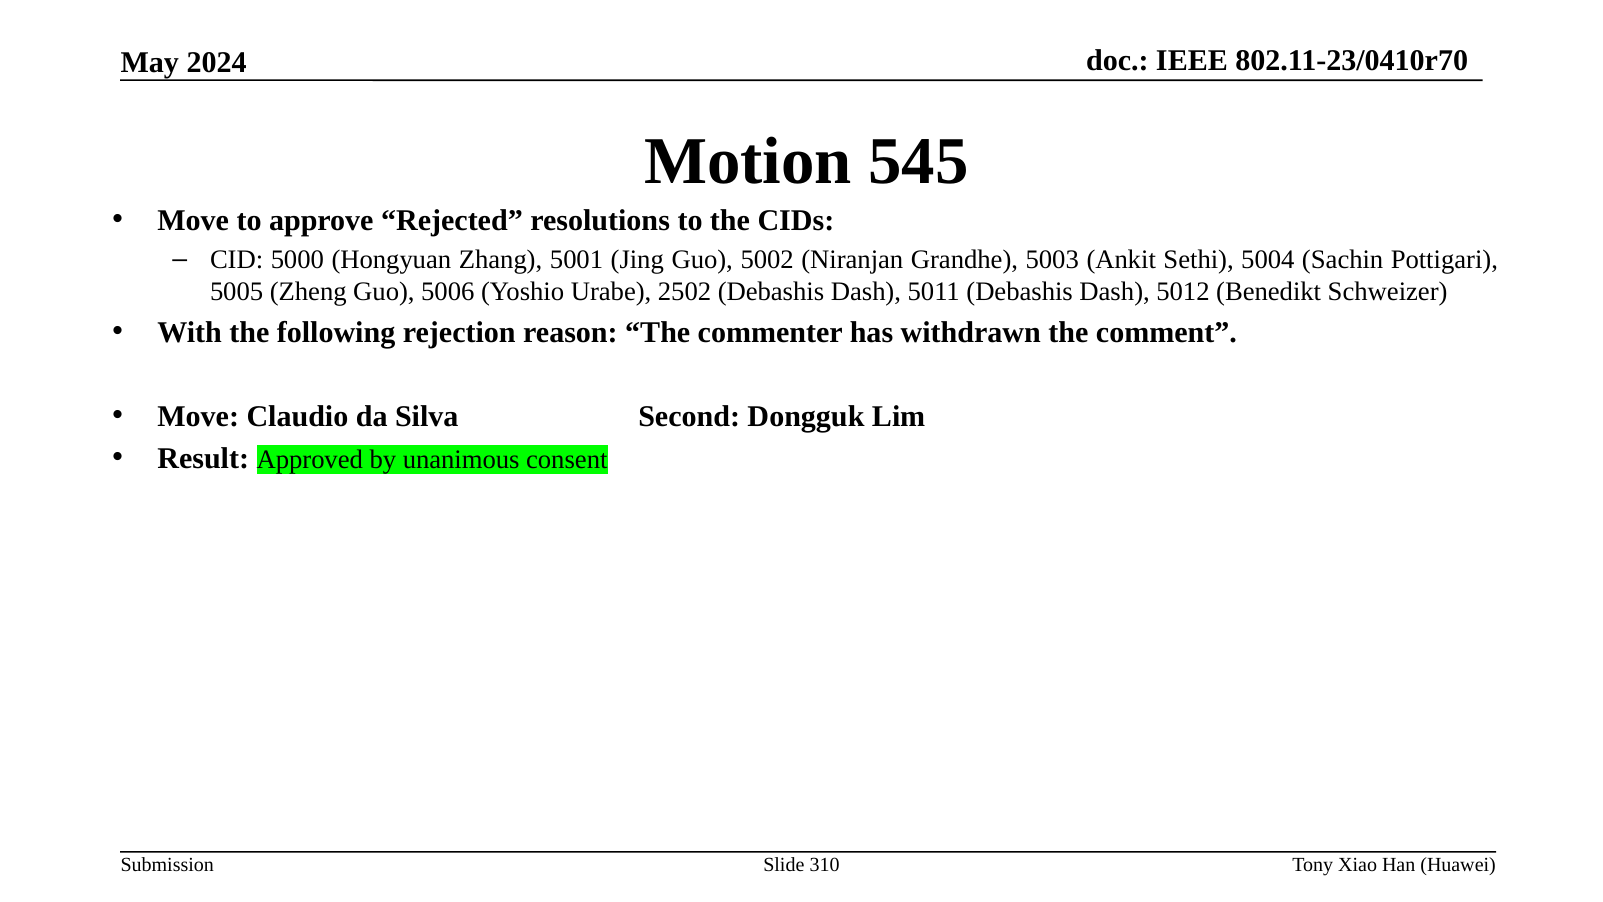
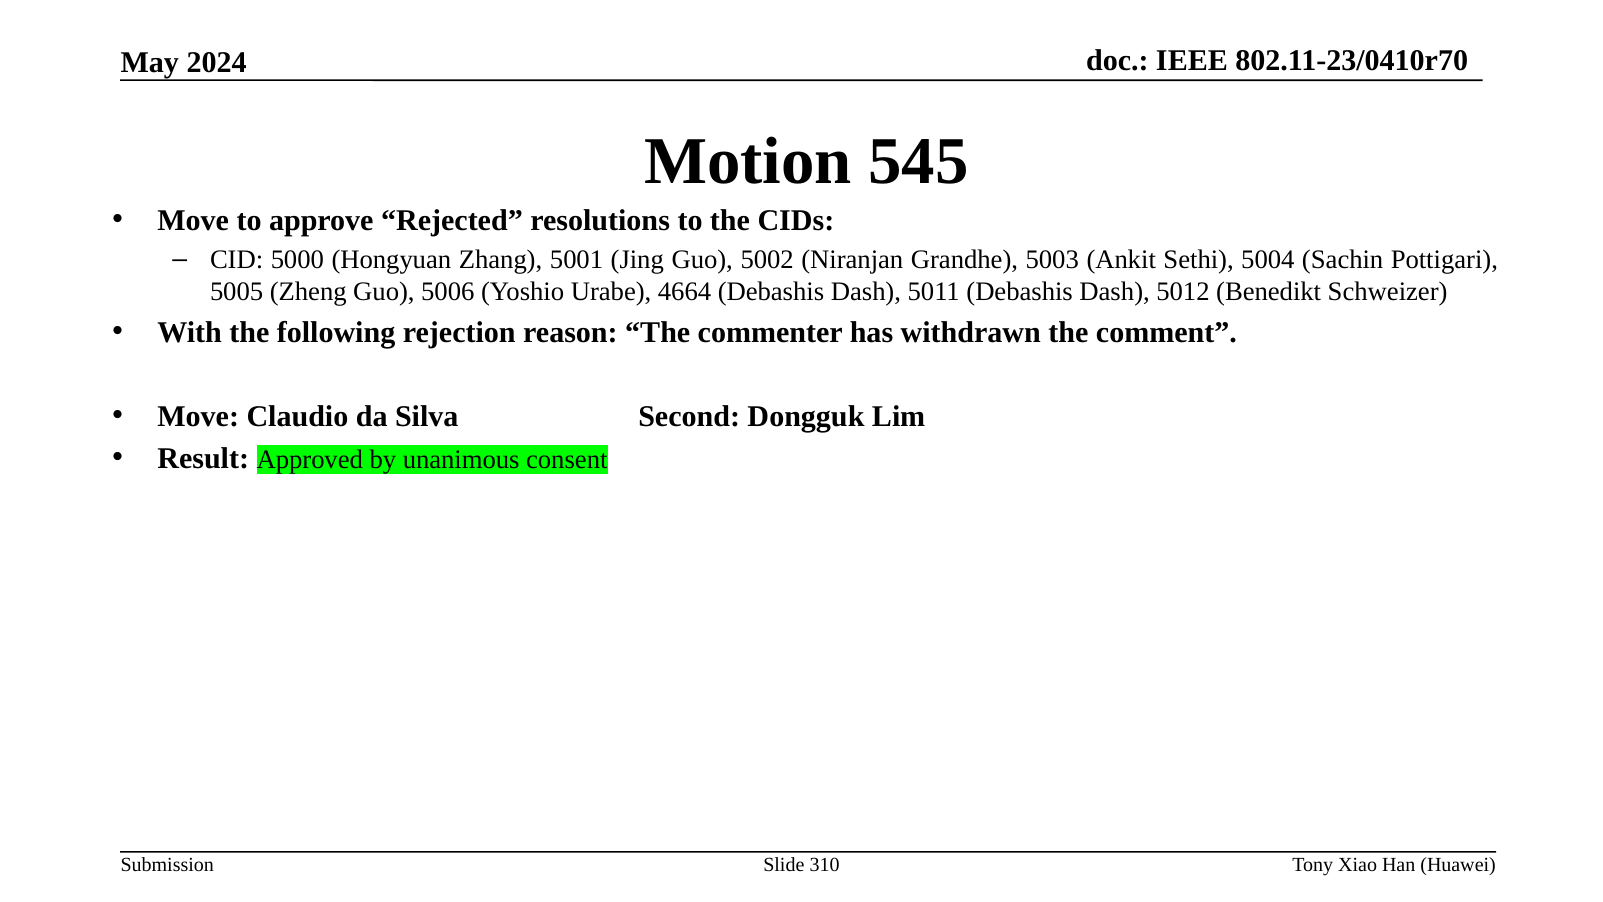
2502: 2502 -> 4664 (685, 292)
